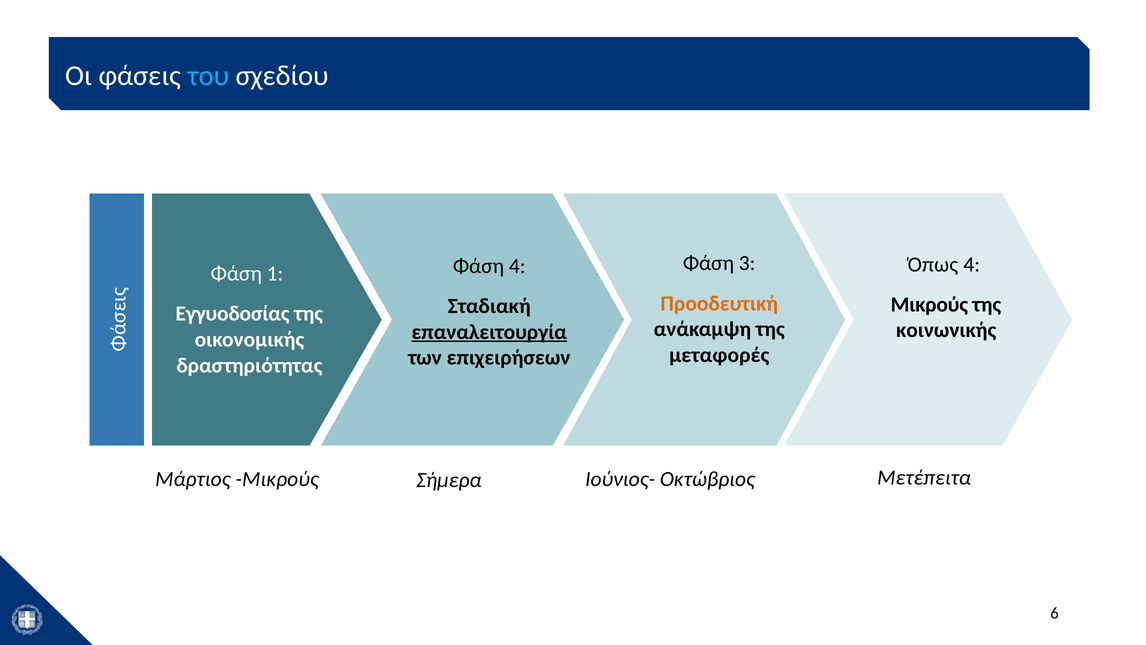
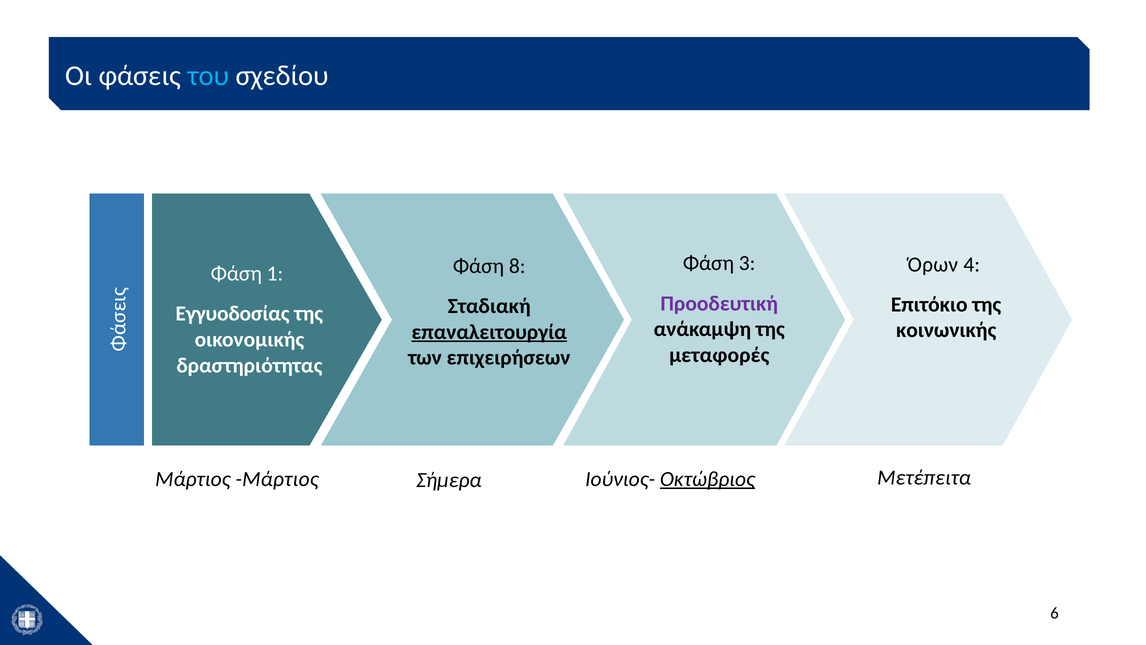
Όπως: Όπως -> Όρων (933, 264)
Φάση 4: 4 -> 8 (517, 266)
Προοδευτική colour: orange -> purple (719, 303)
Μικρούς: Μικρούς -> Επιτόκιο (929, 304)
Μάρτιος Μικρούς: Μικρούς -> Μάρτιος (277, 479)
Οκτώβριος underline: none -> present (707, 479)
